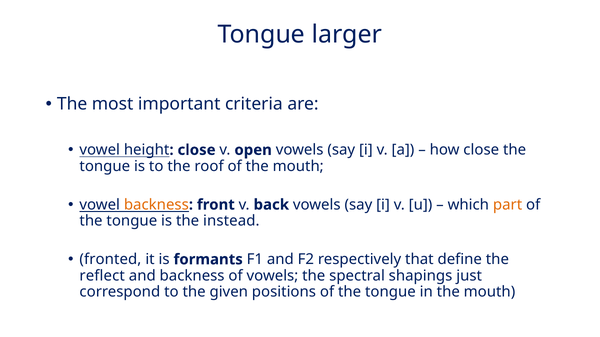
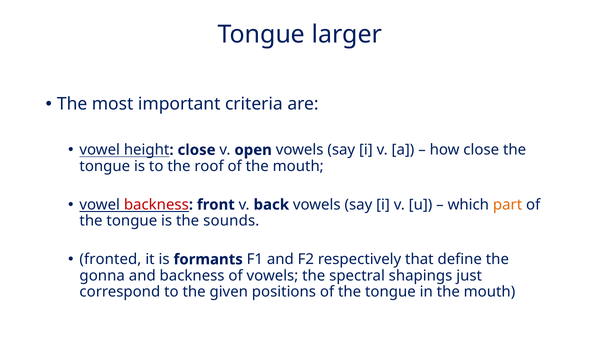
backness colour: orange -> red (156, 205)
instead: instead -> sounds (231, 221)
reflect: reflect -> gonna (102, 276)
